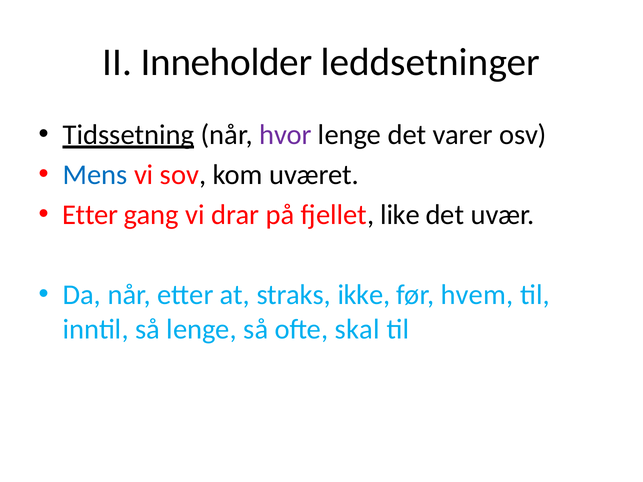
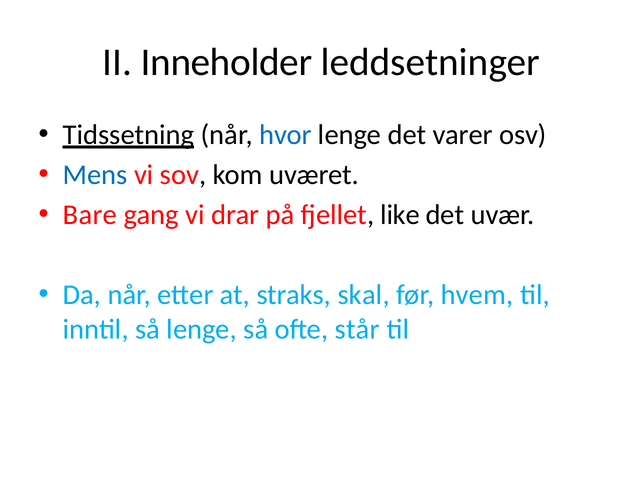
hvor colour: purple -> blue (285, 135)
Etter: Etter -> Bare (90, 215)
ikke: ikke -> skal (364, 295)
skal: skal -> står (357, 329)
